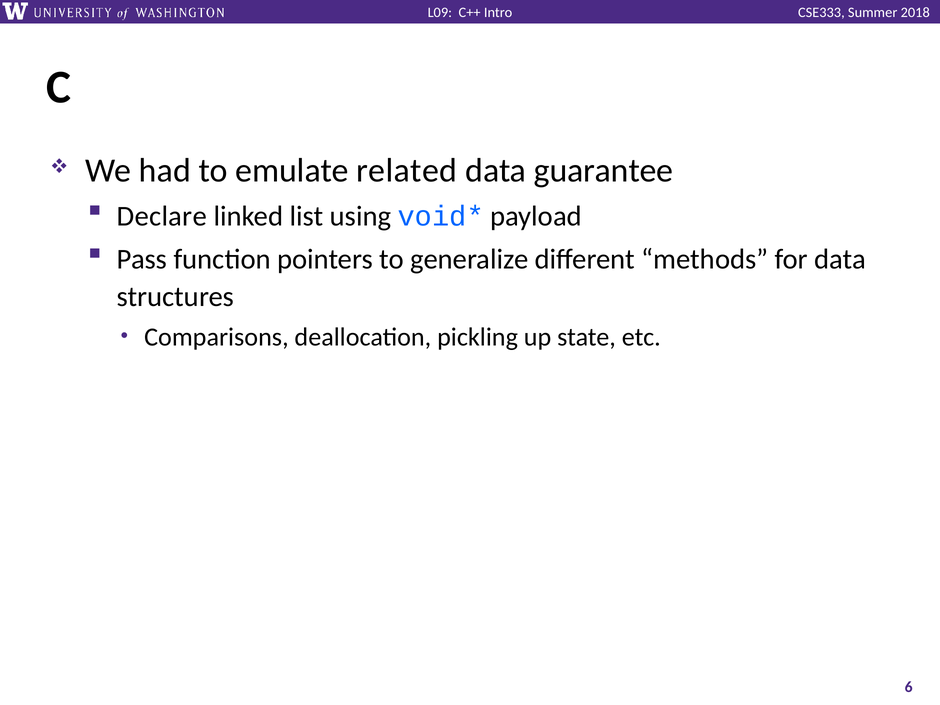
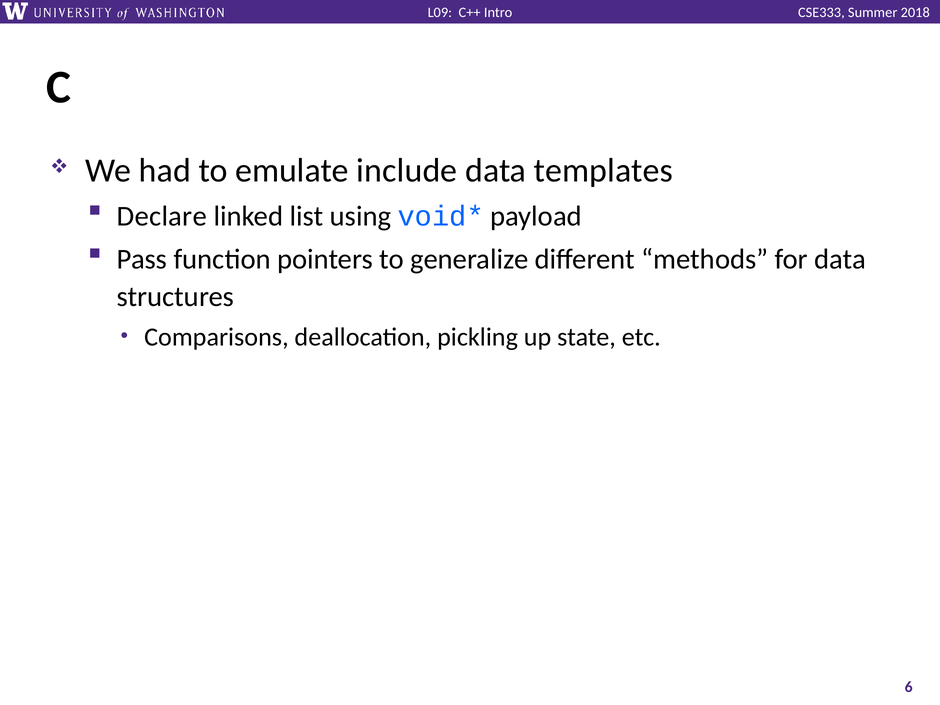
related: related -> include (407, 171)
guarantee: guarantee -> templates (603, 171)
